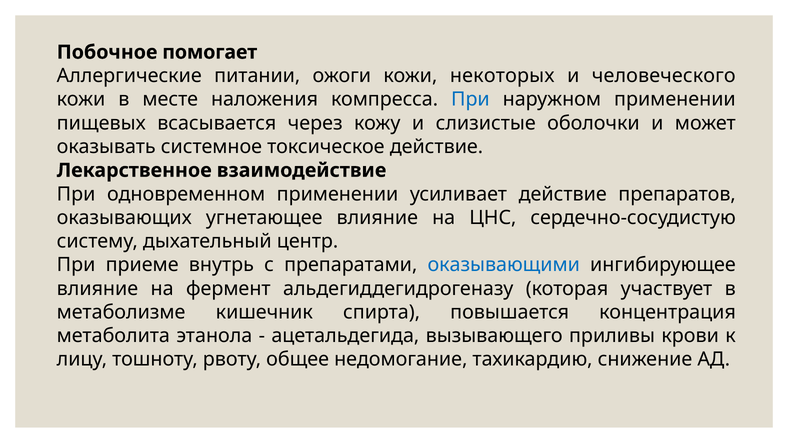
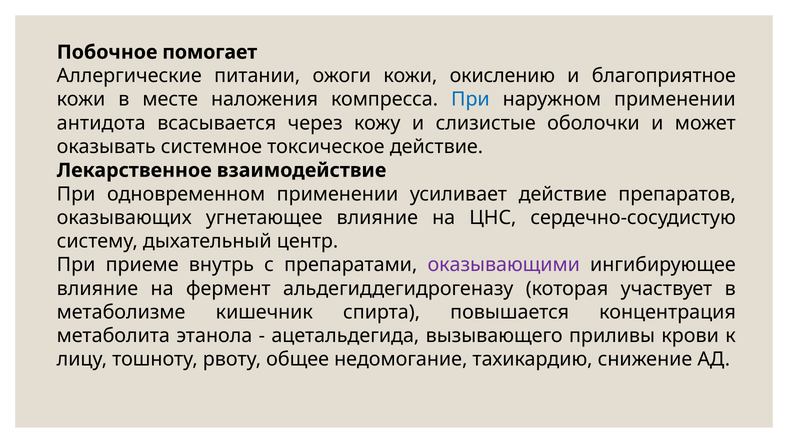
некоторых: некоторых -> окислению (502, 76)
человеческого: человеческого -> благоприятное (664, 76)
пищевых: пищевых -> антидота (101, 123)
оказывающими colour: blue -> purple (504, 265)
